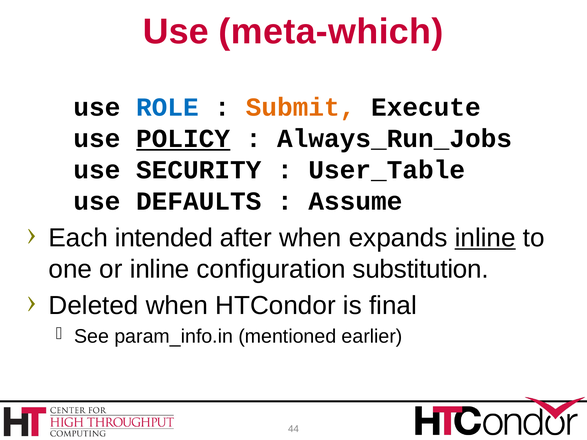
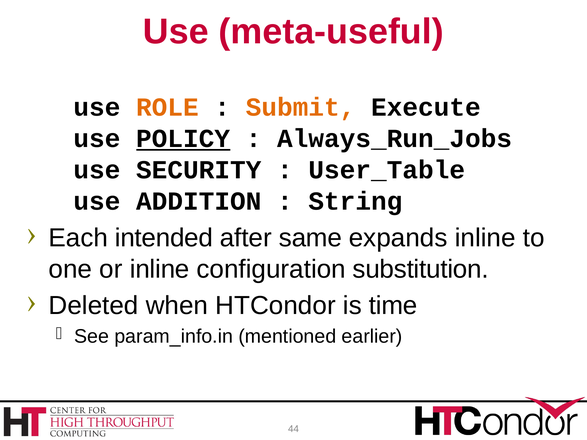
meta-which: meta-which -> meta-useful (331, 32)
ROLE colour: blue -> orange (167, 107)
DEFAULTS: DEFAULTS -> ADDITION (199, 201)
Assume: Assume -> String (356, 201)
after when: when -> same (310, 238)
inline underline: present -> none (485, 238)
final: final -> time (393, 306)
